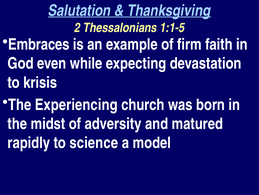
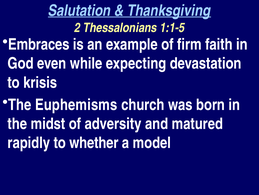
Experiencing: Experiencing -> Euphemisms (76, 104)
science: science -> whether (94, 142)
